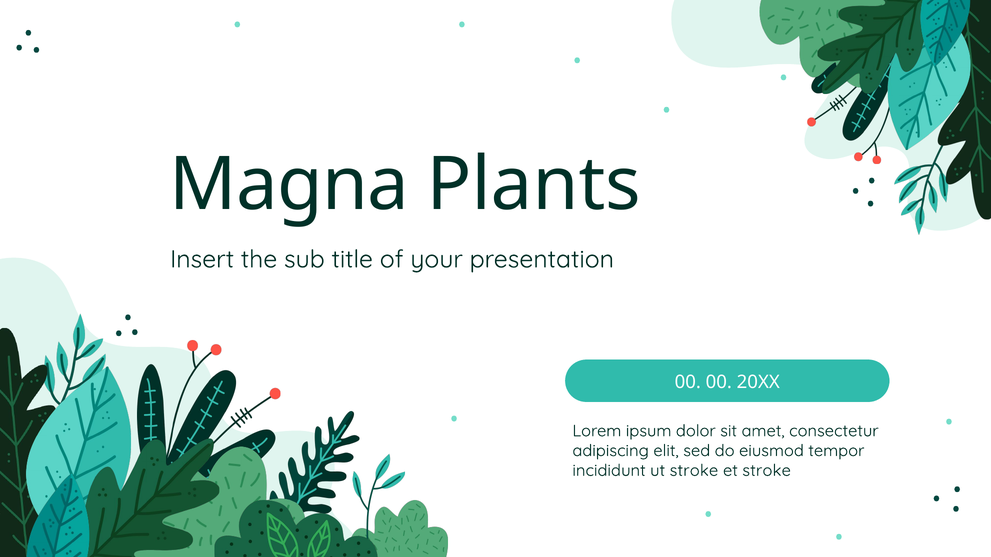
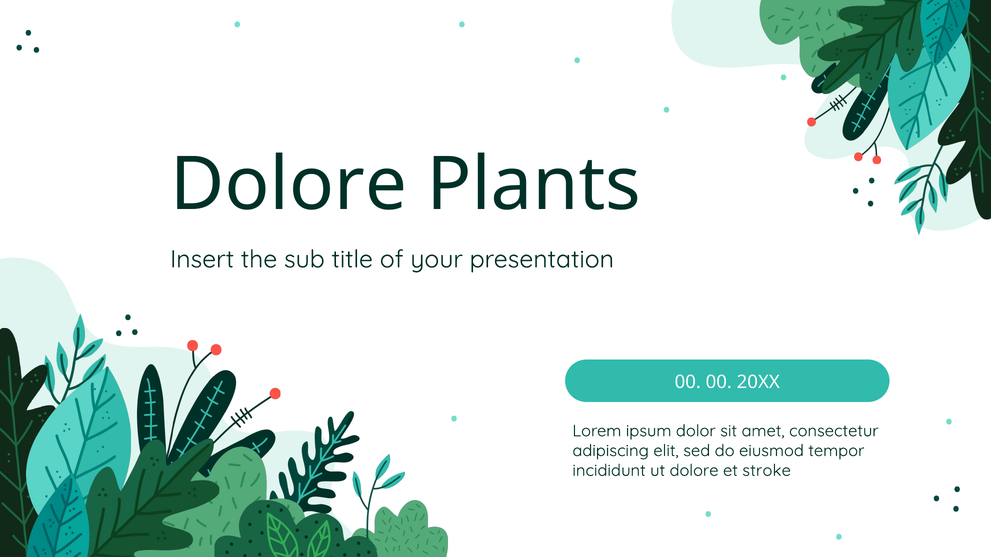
Magna: Magna -> Dolore (289, 185)
ut stroke: stroke -> dolore (694, 471)
